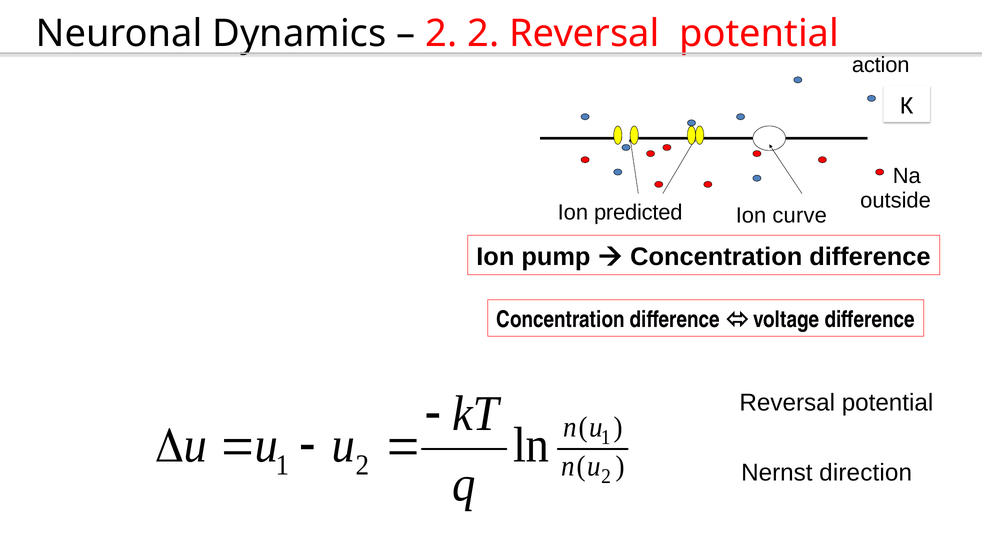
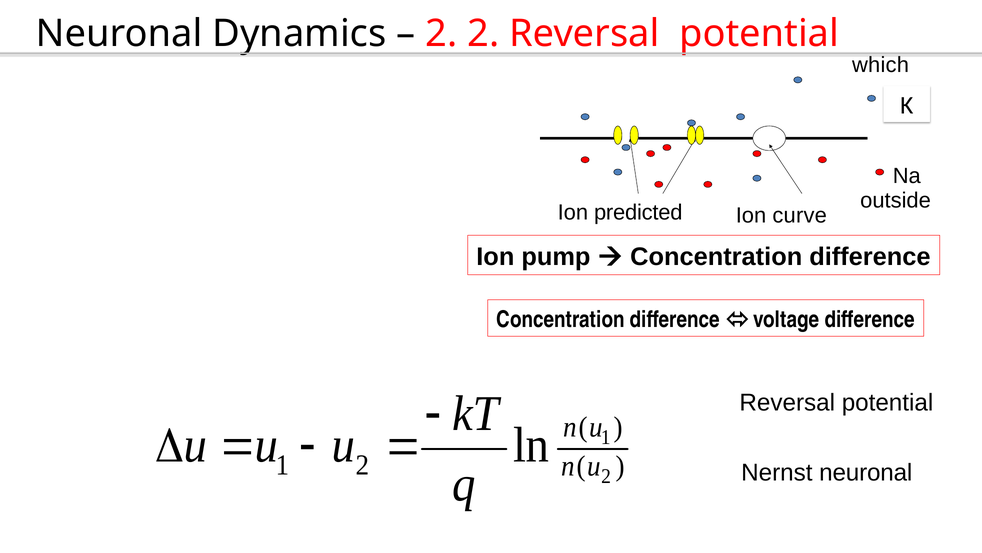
action: action -> which (881, 65)
Nernst direction: direction -> neuronal (866, 472)
